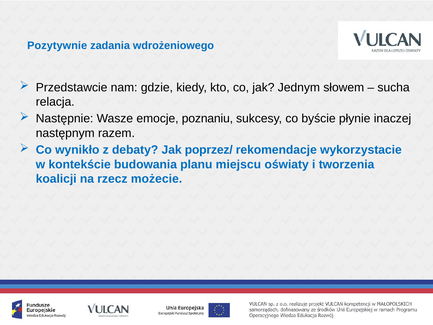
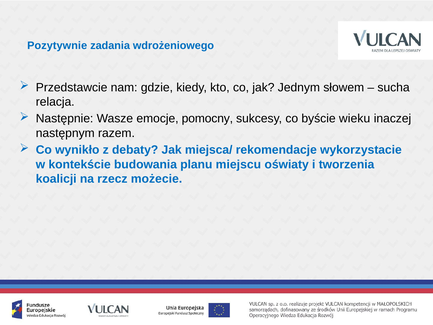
poznaniu: poznaniu -> pomocny (207, 119)
płynie: płynie -> wieku (355, 119)
poprzez/: poprzez/ -> miejsca/ (209, 150)
